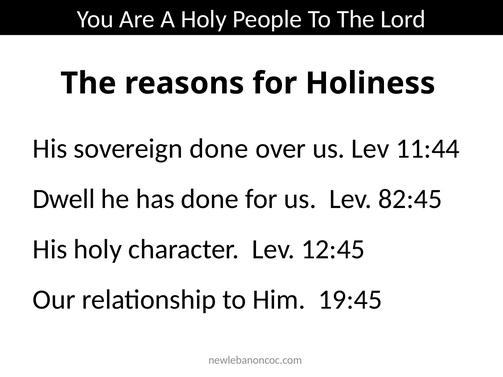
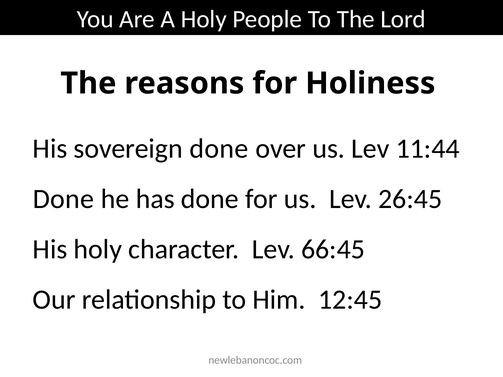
Dwell: Dwell -> Done (63, 199)
82:45: 82:45 -> 26:45 (410, 199)
12:45: 12:45 -> 66:45 (333, 249)
19:45: 19:45 -> 12:45 (350, 300)
